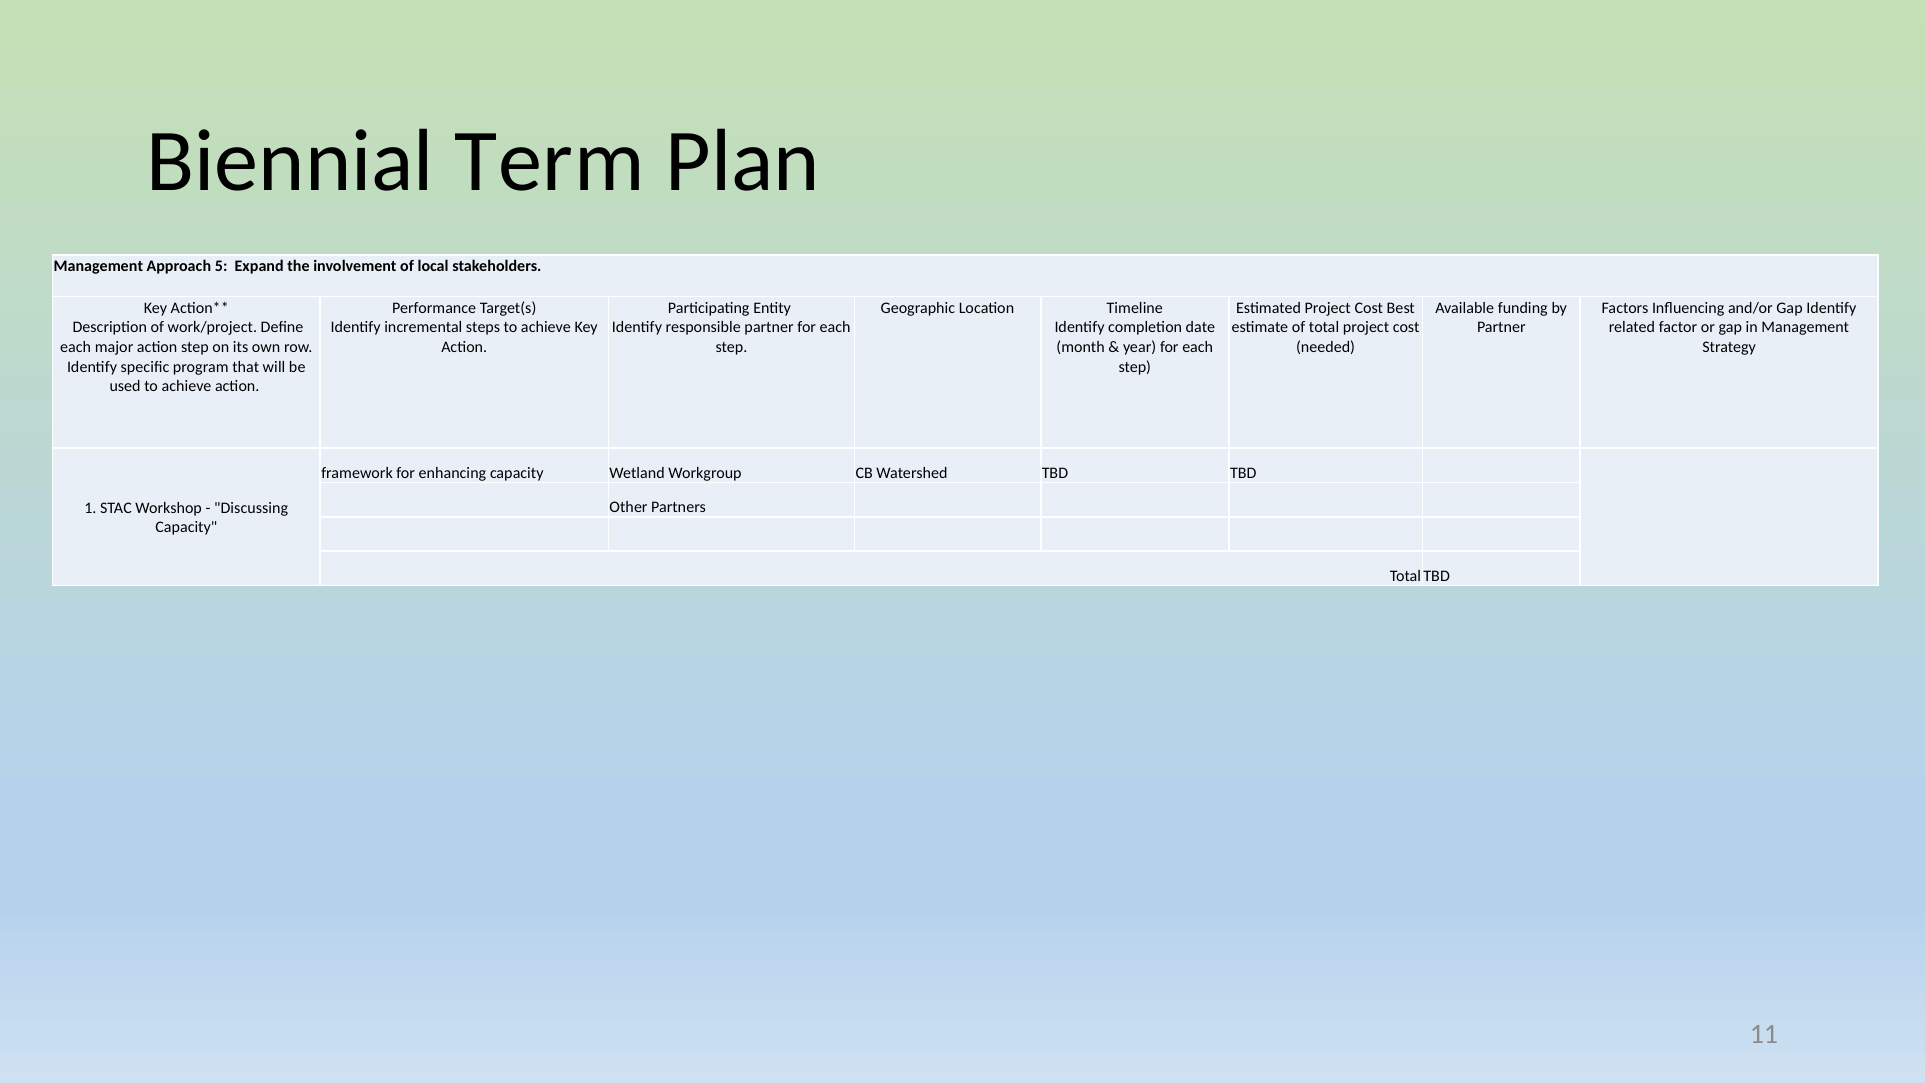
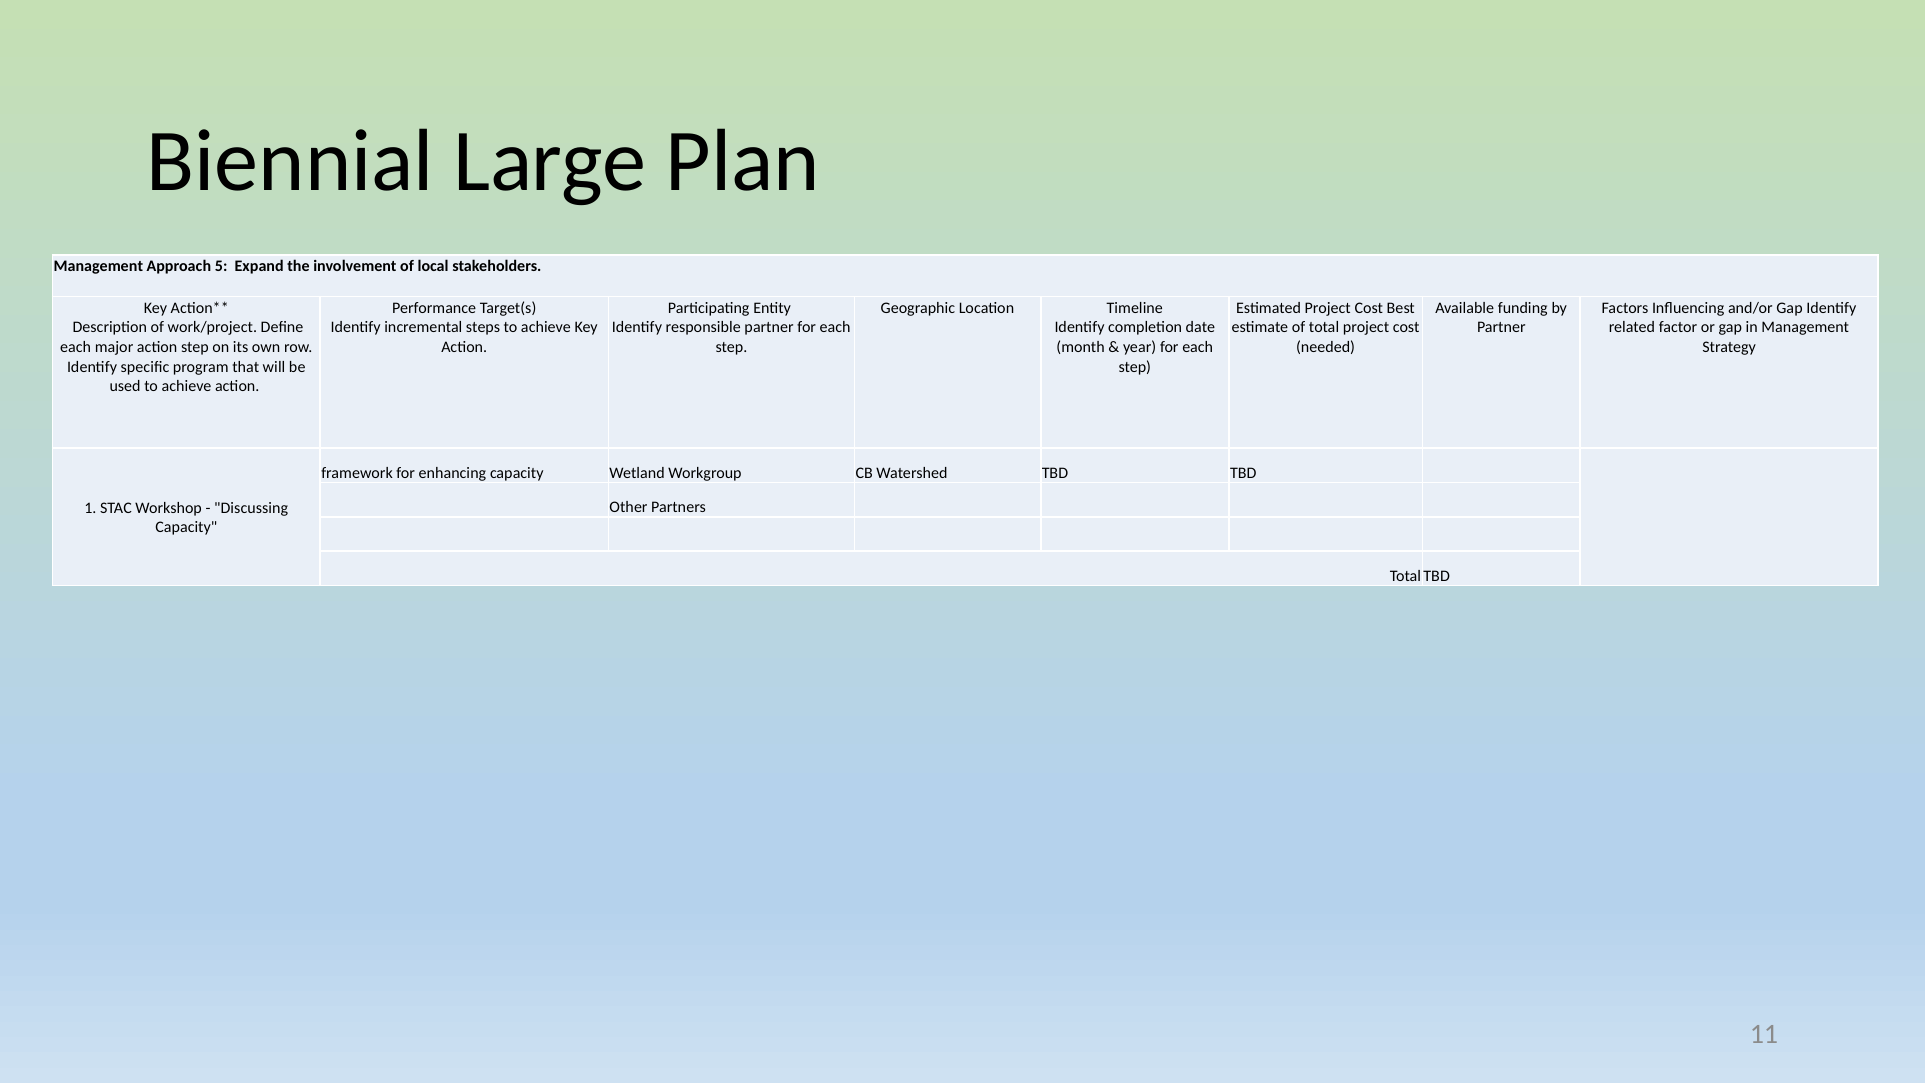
Term: Term -> Large (550, 162)
